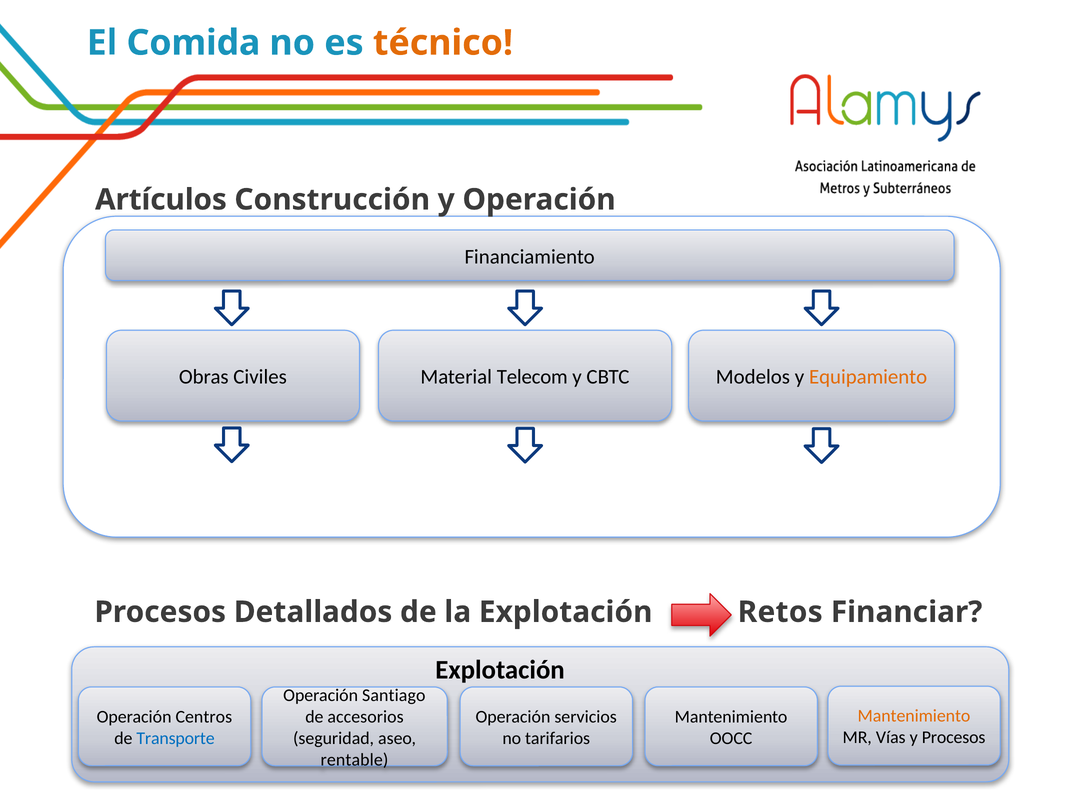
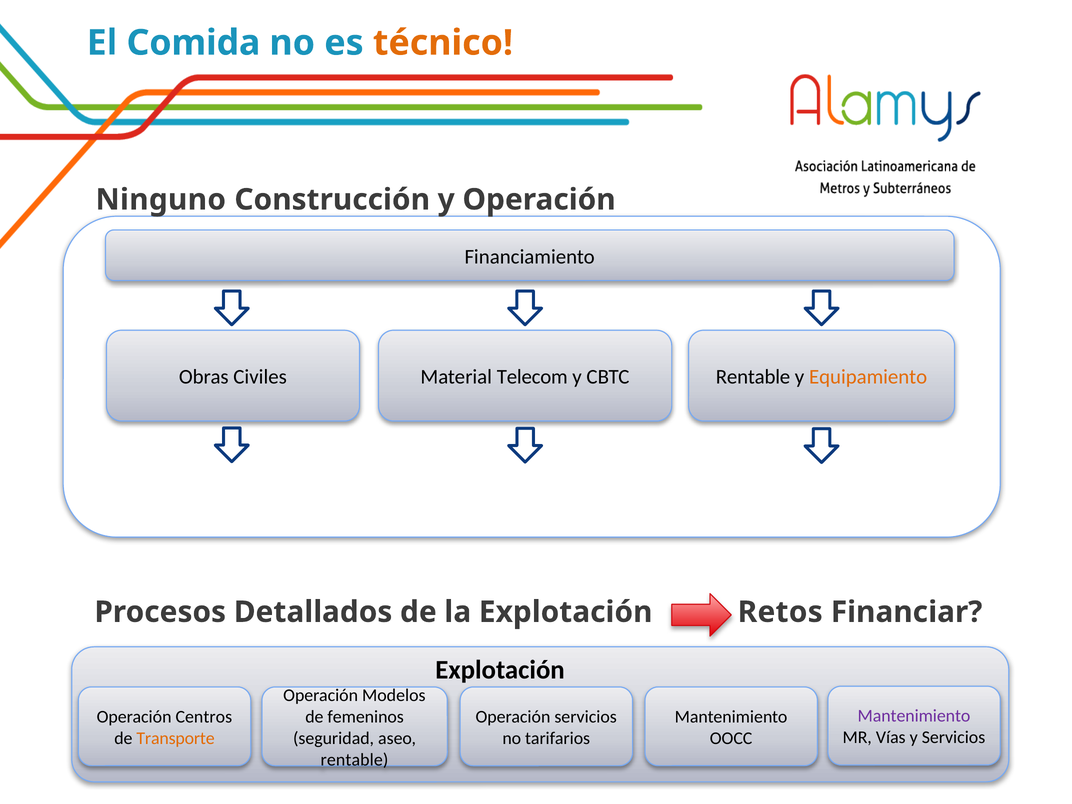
Artículos: Artículos -> Ninguno (161, 200)
CBTC Modelos: Modelos -> Rentable (753, 377)
Santiago: Santiago -> Modelos (394, 695)
Mantenimiento colour: orange -> purple (914, 716)
accesorios: accesorios -> femeninos (366, 717)
y Procesos: Procesos -> Servicios (954, 738)
Transporte colour: blue -> orange (176, 738)
